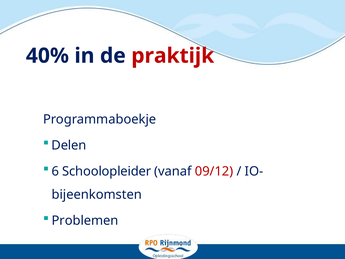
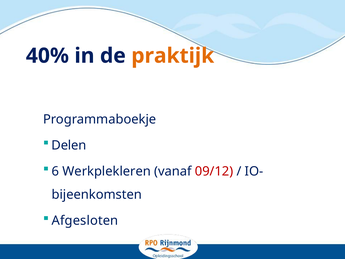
praktijk colour: red -> orange (173, 56)
Schoolopleider: Schoolopleider -> Werkplekleren (107, 171)
Problemen: Problemen -> Afgesloten (85, 220)
